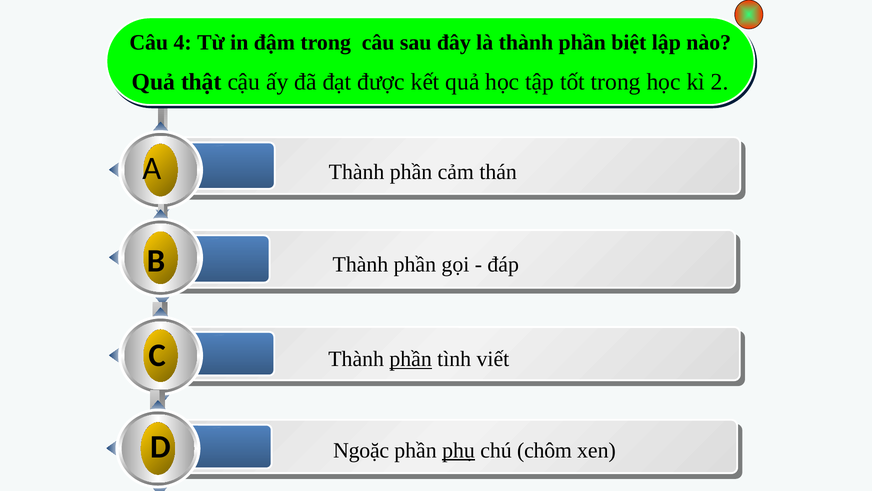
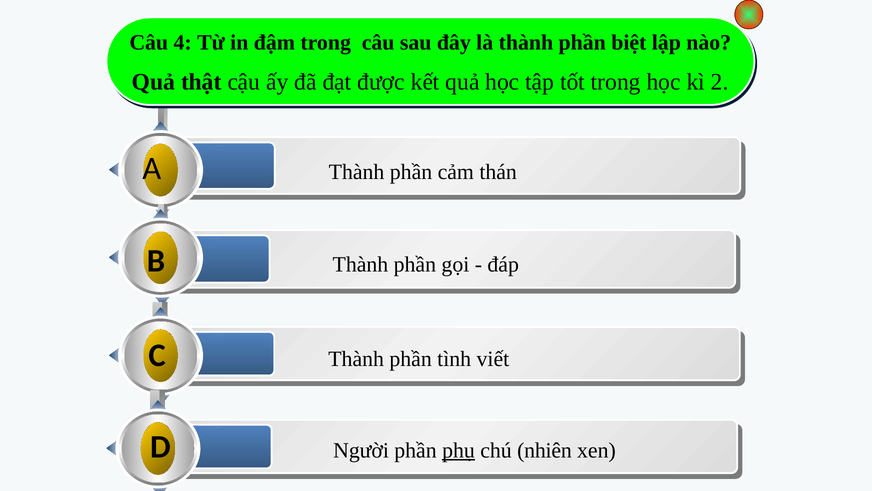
phần underline: present -> none (411, 359)
Ngoặc: Ngoặc -> Người (361, 450)
chôm: chôm -> nhiên (544, 450)
